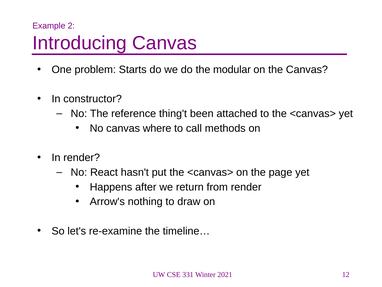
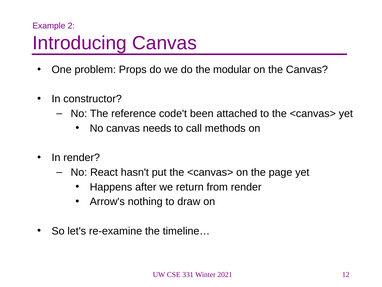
Starts: Starts -> Props (133, 70)
thing't: thing't -> code't (173, 113)
where: where -> needs (157, 128)
